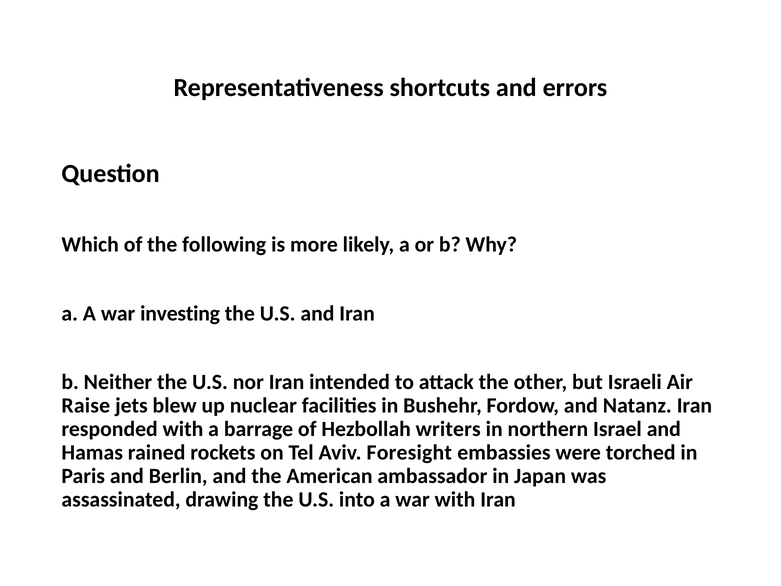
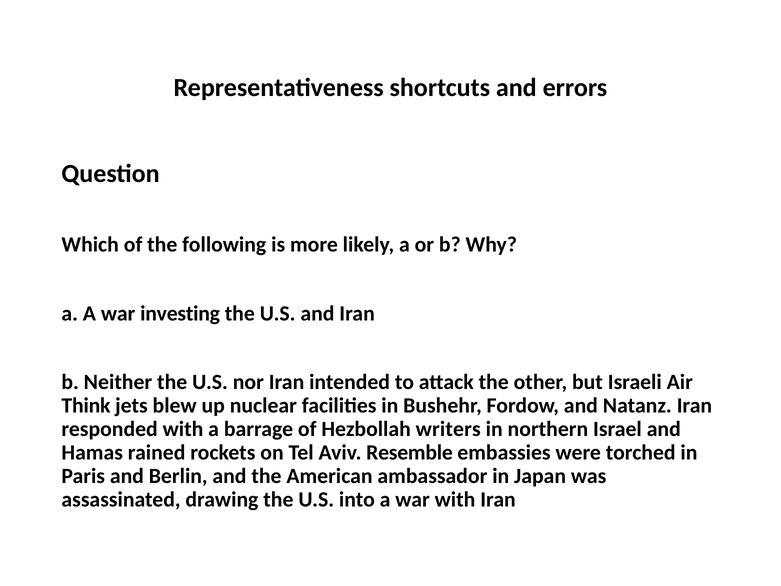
Raise: Raise -> Think (86, 405)
Foresight: Foresight -> Resemble (410, 452)
